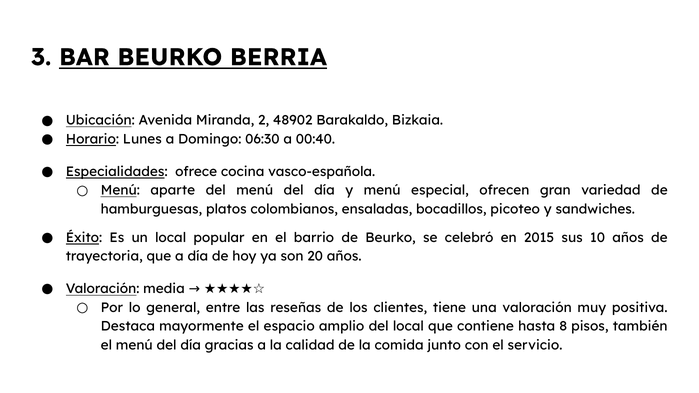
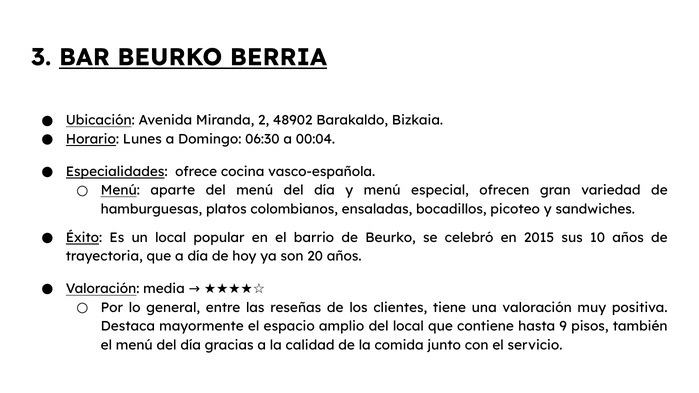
00:40: 00:40 -> 00:04 (315, 139)
8: 8 -> 9 (563, 327)
